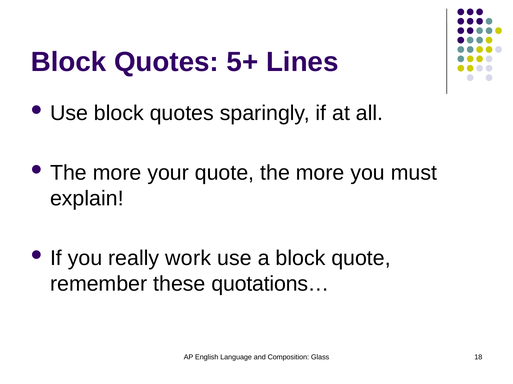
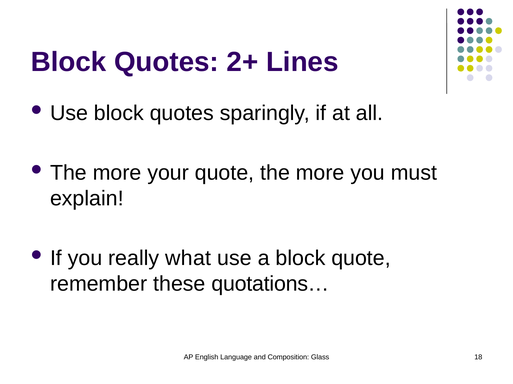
5+: 5+ -> 2+ (242, 62)
work: work -> what (188, 259)
